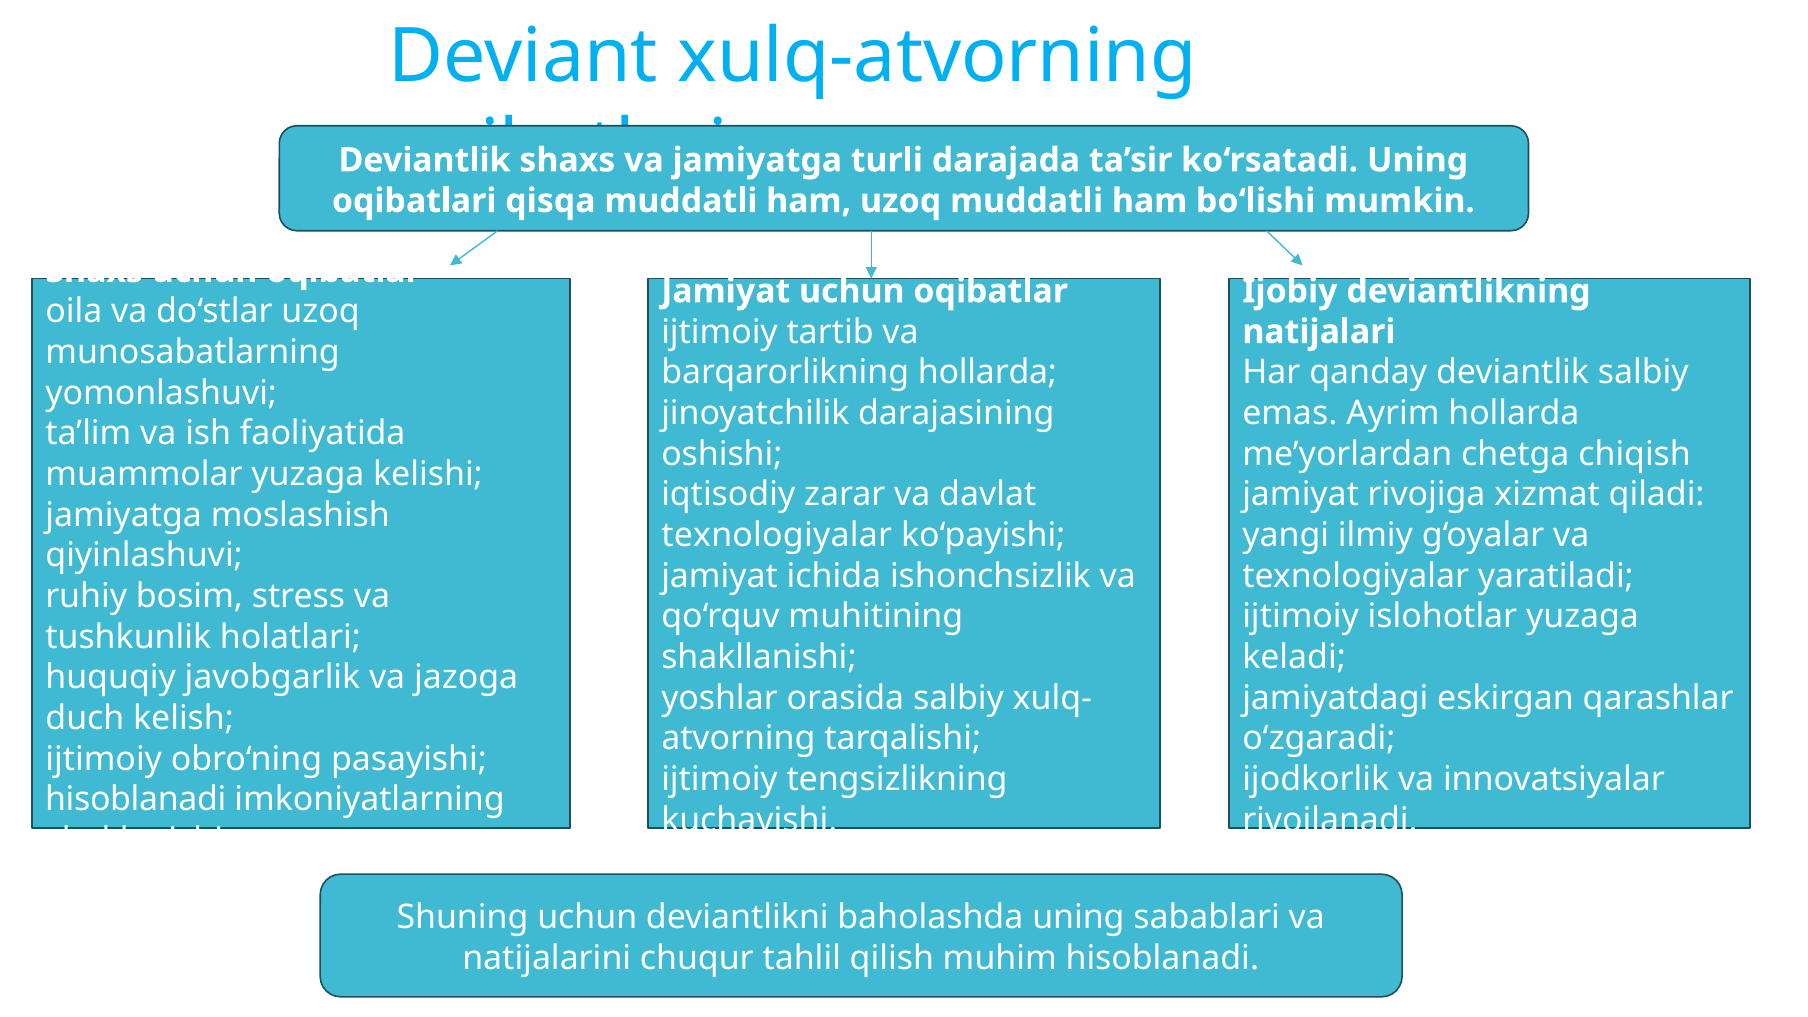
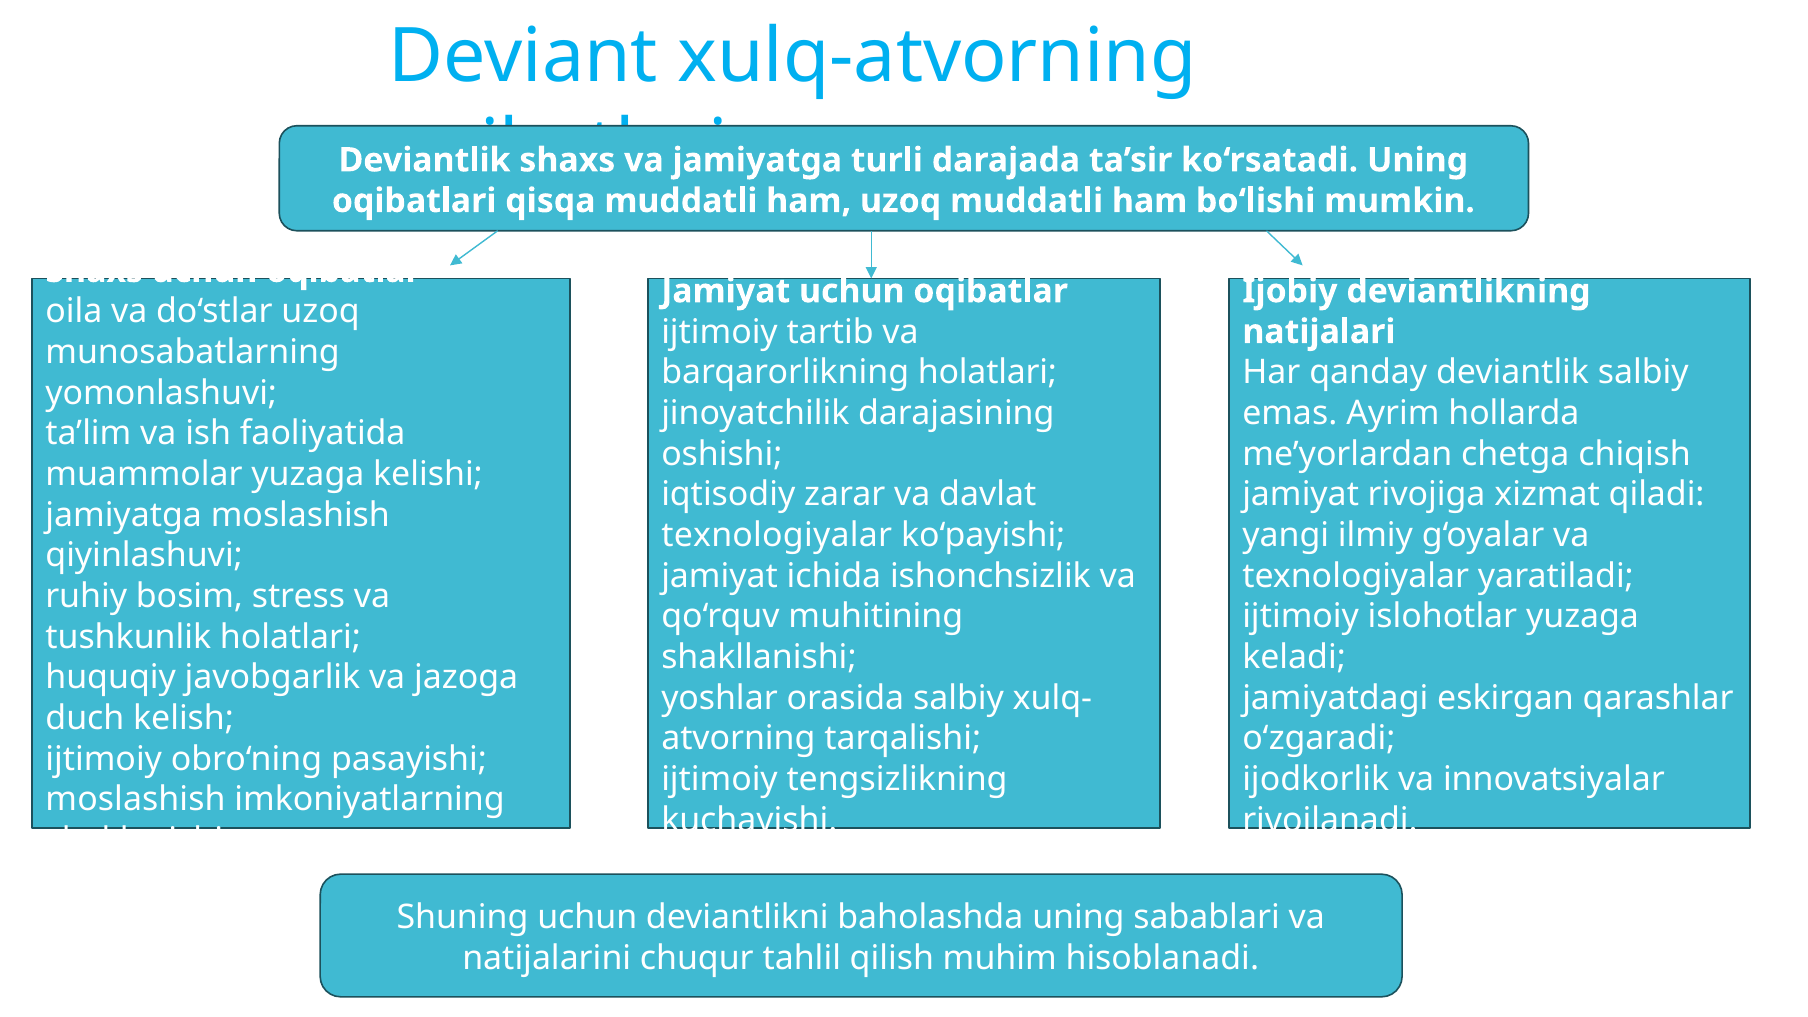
barqarorlikning hollarda: hollarda -> holatlari (987, 372)
hisoblanadi: hisoblanadi -> moslashish (136, 800)
